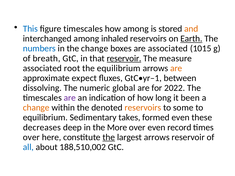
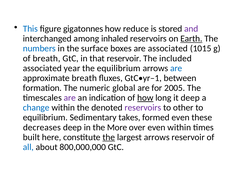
figure timescales: timescales -> gigatonnes (83, 29)
how among: among -> reduce (136, 29)
and colour: orange -> purple (191, 29)
the change: change -> surface (95, 49)
reservoir underline: present -> none (124, 58)
measure: measure -> included (175, 58)
root: root -> year (72, 68)
are colour: orange -> blue (176, 68)
approximate expect: expect -> breath (84, 78)
dissolving: dissolving -> formation (42, 88)
2022: 2022 -> 2005 (175, 88)
how underline: none -> present (145, 98)
it been: been -> deep (190, 98)
change colour: orange -> blue (36, 108)
reservoirs colour: orange -> purple (143, 108)
some: some -> other (183, 108)
even record: record -> within (179, 128)
over: over -> built (31, 137)
188,510,002: 188,510,002 -> 800,000,000 (83, 147)
